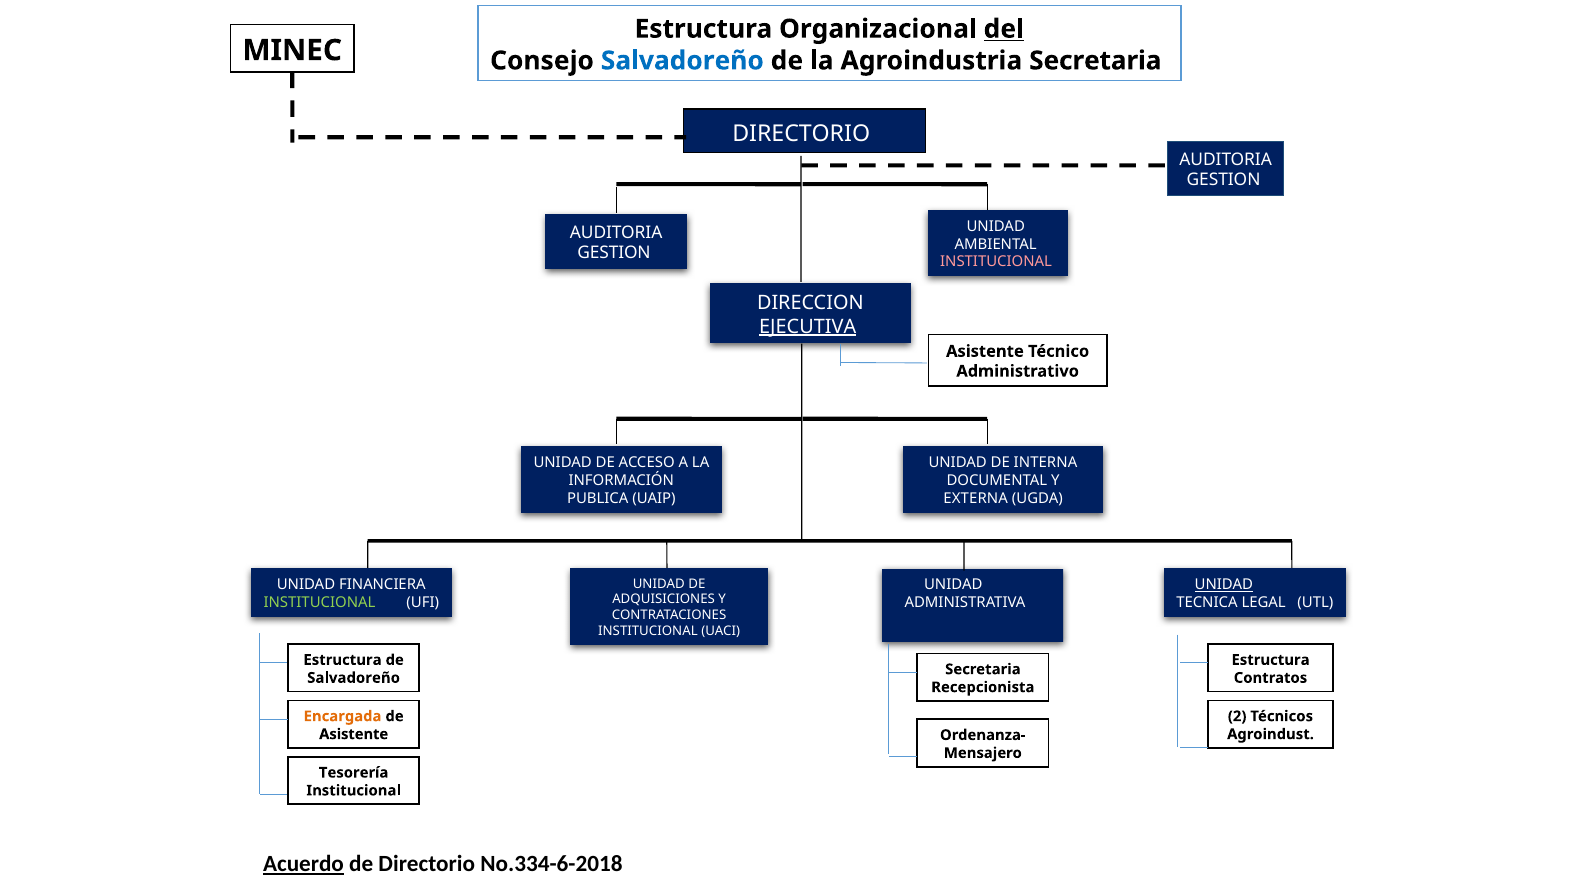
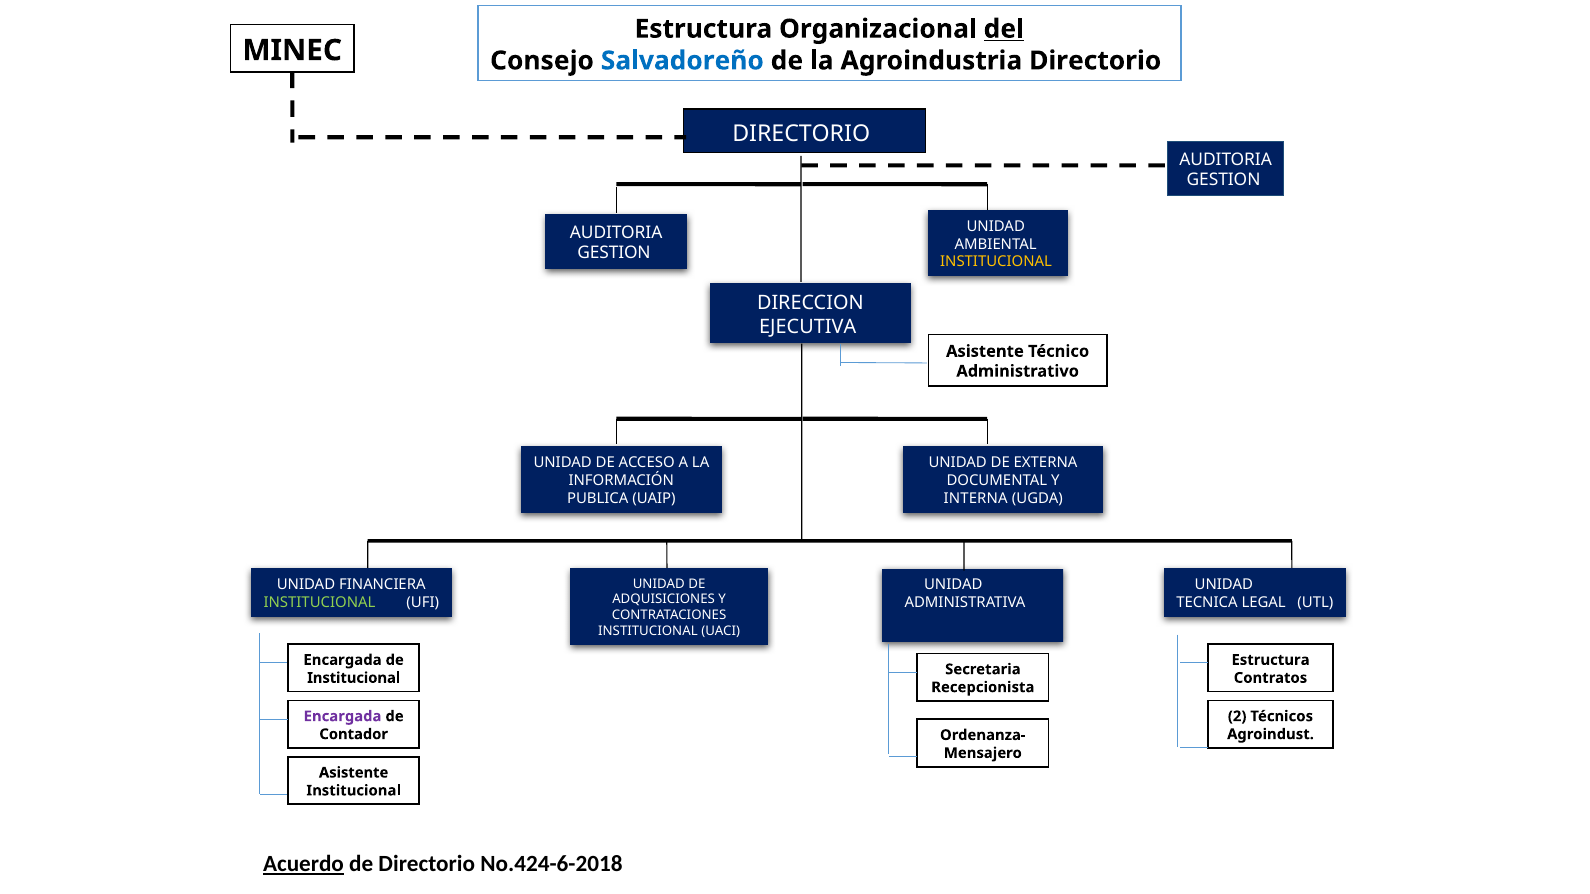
Agroindustria Secretaria: Secretaria -> Directorio (1095, 61)
INSTITUCIONAL colour: pink -> yellow (996, 262)
EJECUTIVA underline: present -> none (808, 327)
INTERNA: INTERNA -> EXTERNA (1046, 463)
EXTERNA: EXTERNA -> INTERNA (976, 499)
UNIDAD underline: present -> none (1224, 585)
Estructura: Estructura -> Encargada (342, 660)
Salvadoreño: Salvadoreño -> Institucional (354, 678)
Encargada colour: orange -> purple (343, 717)
Asistente: Asistente -> Contador (354, 735)
Tesorería: Tesorería -> Asistente (354, 773)
No.334-6-2018: No.334-6-2018 -> No.424-6-2018 (551, 864)
